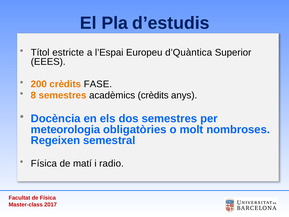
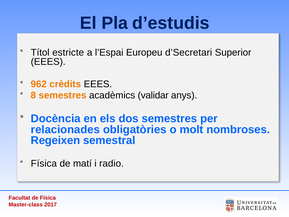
d’Quàntica: d’Quàntica -> d’Secretari (189, 52)
200: 200 -> 962 (39, 84)
crèdits FASE: FASE -> EEES (98, 84)
acadèmics crèdits: crèdits -> validar (153, 95)
meteorologia: meteorologia -> relacionades (65, 129)
